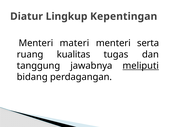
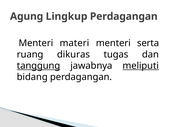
Diatur: Diatur -> Agung (27, 16)
Lingkup Kepentingan: Kepentingan -> Perdagangan (124, 16)
kualitas: kualitas -> dikuras (73, 54)
tanggung underline: none -> present (39, 66)
